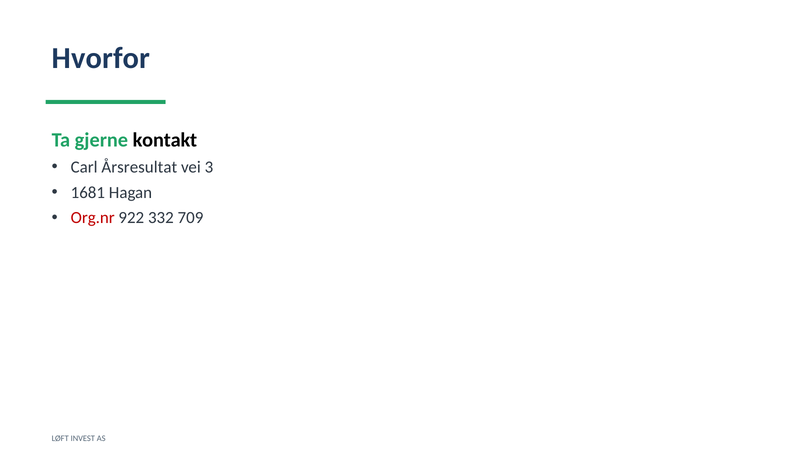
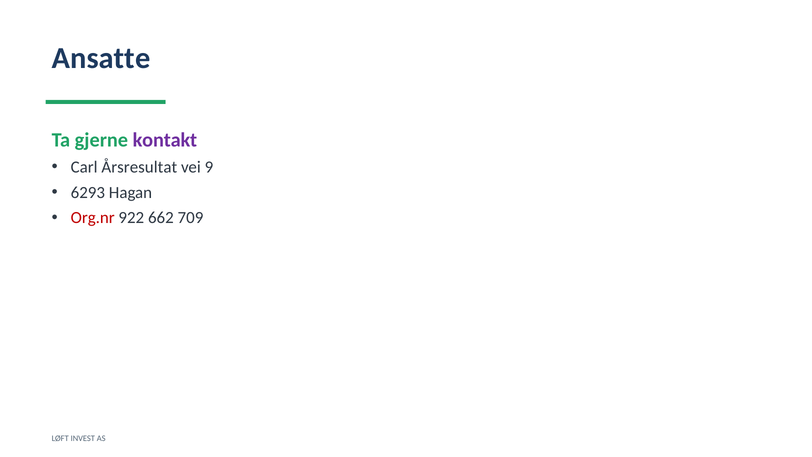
Hvorfor: Hvorfor -> Ansatte (101, 58)
kontakt colour: black -> purple (165, 140)
3: 3 -> 9 (209, 167)
1681: 1681 -> 6293 (88, 192)
332: 332 -> 662 (161, 218)
